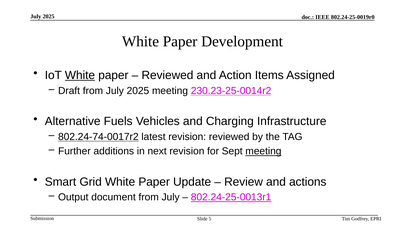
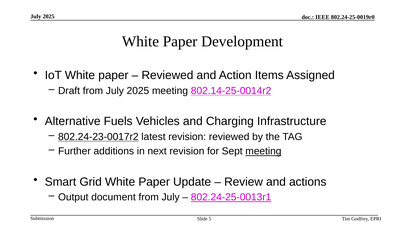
White underline: present -> none (80, 75)
230.23-25-0014r2: 230.23-25-0014r2 -> 802.14-25-0014r2 (231, 91)
802.24-74-0017r2: 802.24-74-0017r2 -> 802.24-23-0017r2 (98, 137)
